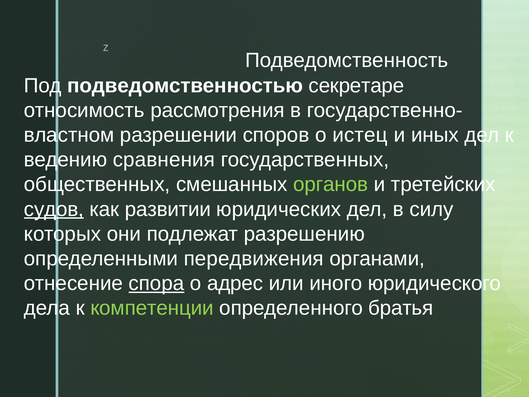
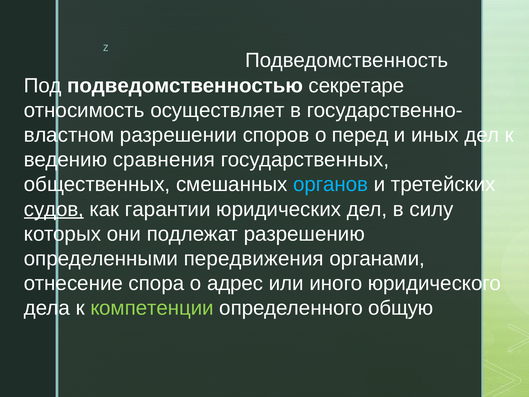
рассмотрения: рассмотрения -> осуществляет (217, 110)
истец: истец -> перед (360, 135)
органов colour: light green -> light blue (331, 184)
развитии: развитии -> гарантии (168, 209)
спора underline: present -> none (156, 283)
братья: братья -> общую (401, 308)
